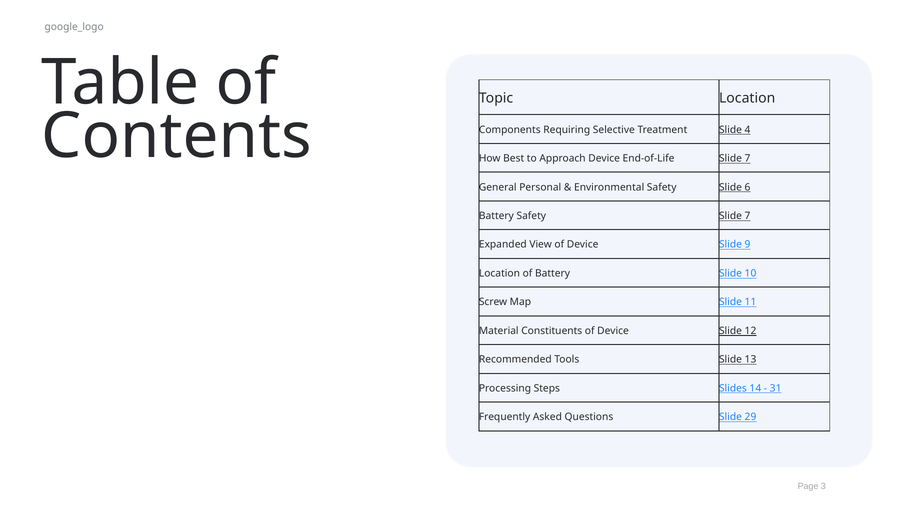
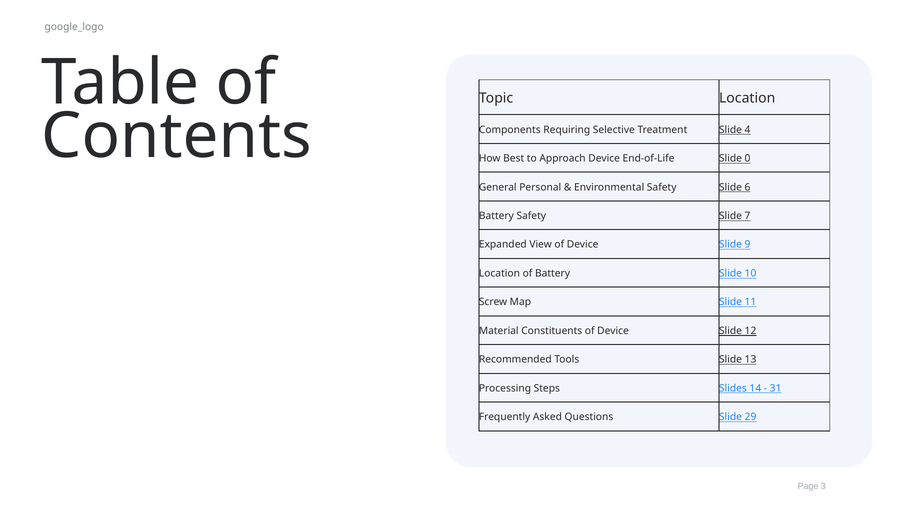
End-of-Life Slide 7: 7 -> 0 (747, 159)
